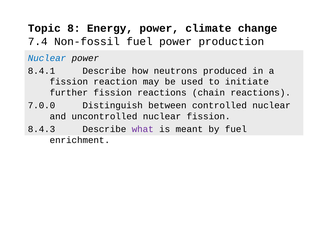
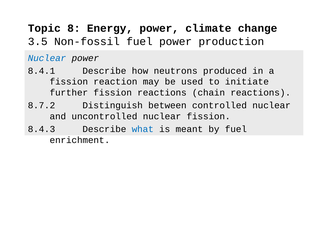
7.4: 7.4 -> 3.5 (38, 41)
7.0.0: 7.0.0 -> 8.7.2 (41, 105)
what colour: purple -> blue (143, 129)
